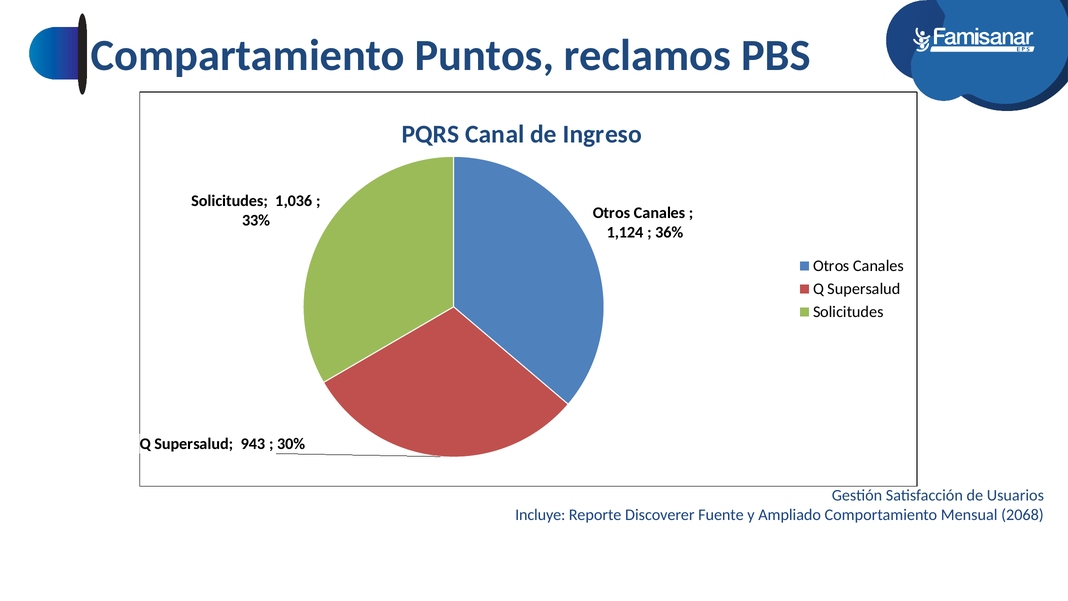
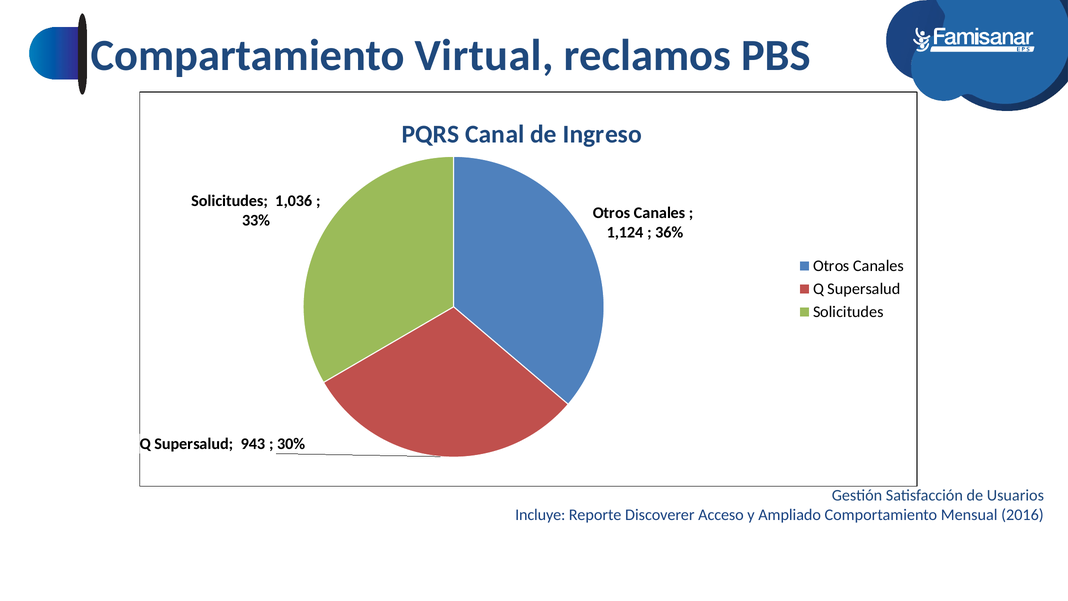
Puntos: Puntos -> Virtual (484, 56)
Fuente: Fuente -> Acceso (721, 515)
2068: 2068 -> 2016 (1022, 515)
